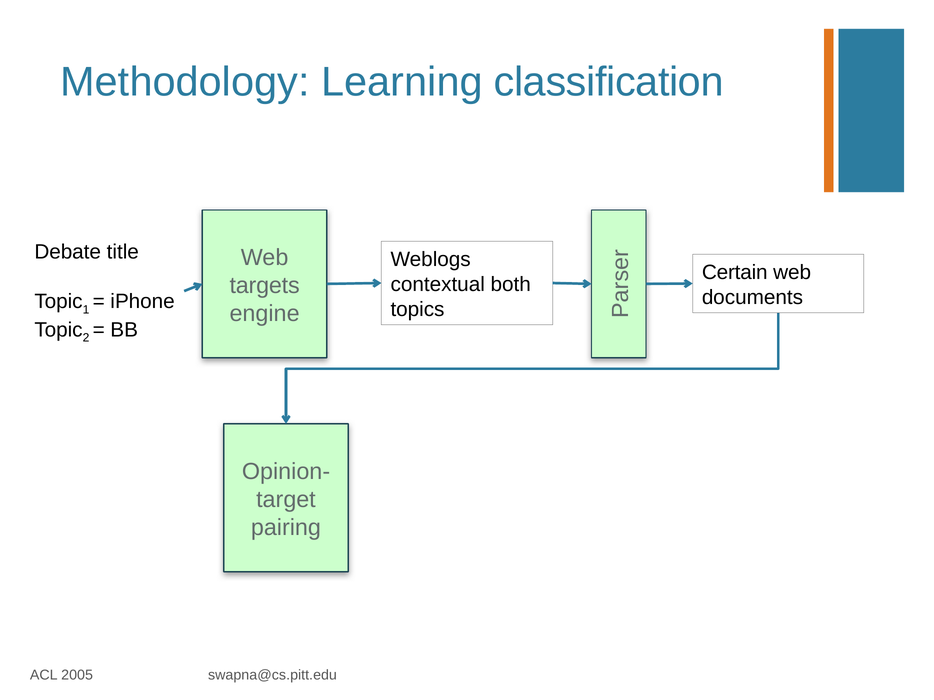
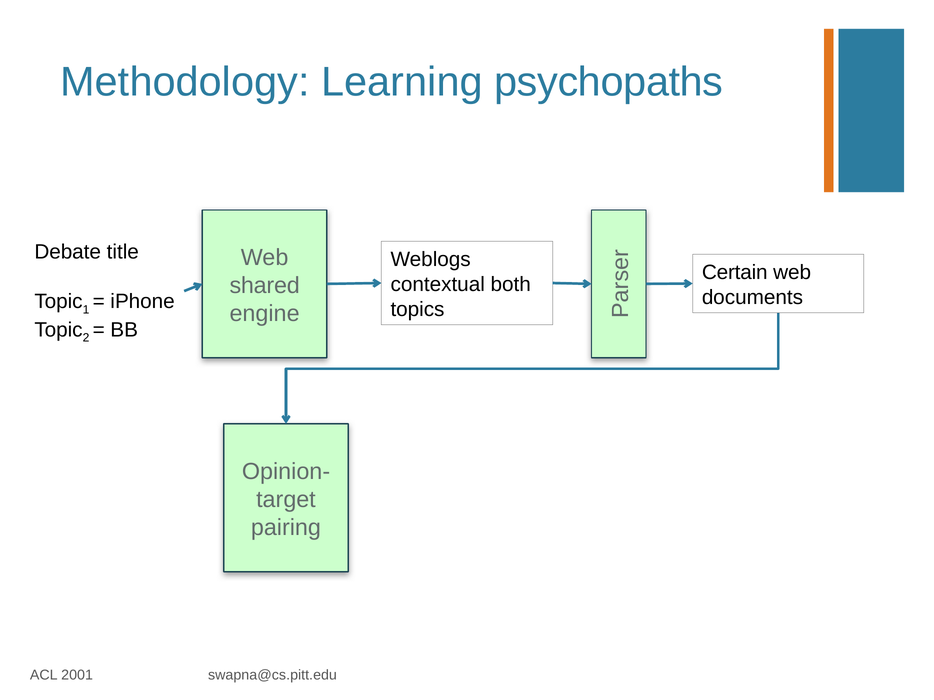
classification: classification -> psychopaths (609, 82)
targets: targets -> shared (265, 286)
2005: 2005 -> 2001 (77, 676)
